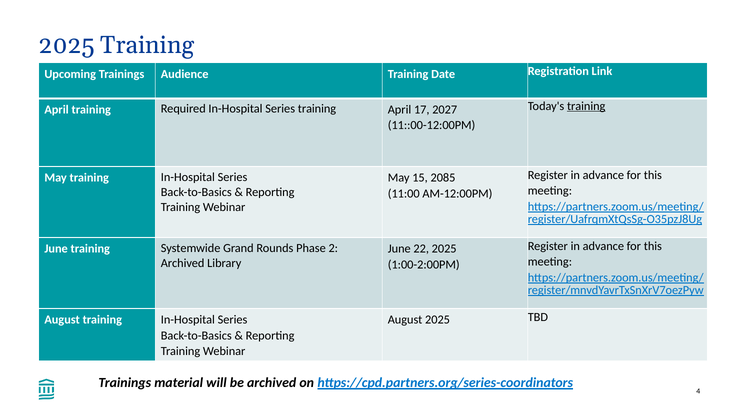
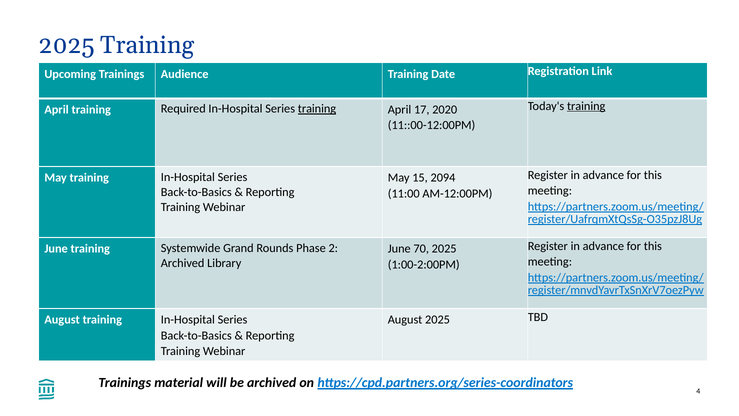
training underline: none -> present (317, 109)
2027: 2027 -> 2020 (445, 109)
2085: 2085 -> 2094 (443, 178)
22: 22 -> 70 (421, 249)
